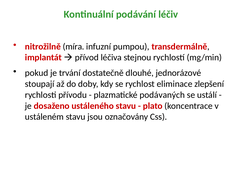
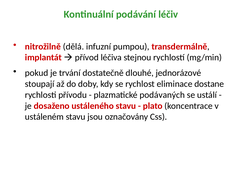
míra: míra -> dělá (73, 47)
zlepšení: zlepšení -> dostane (209, 84)
